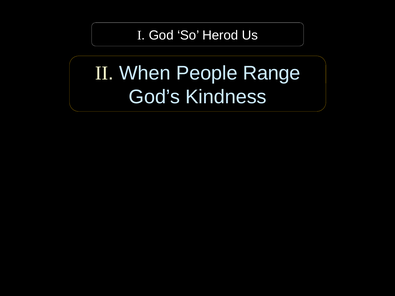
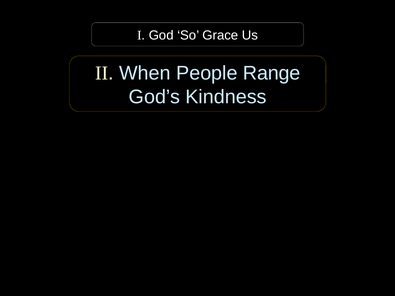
Herod: Herod -> Grace (220, 35)
